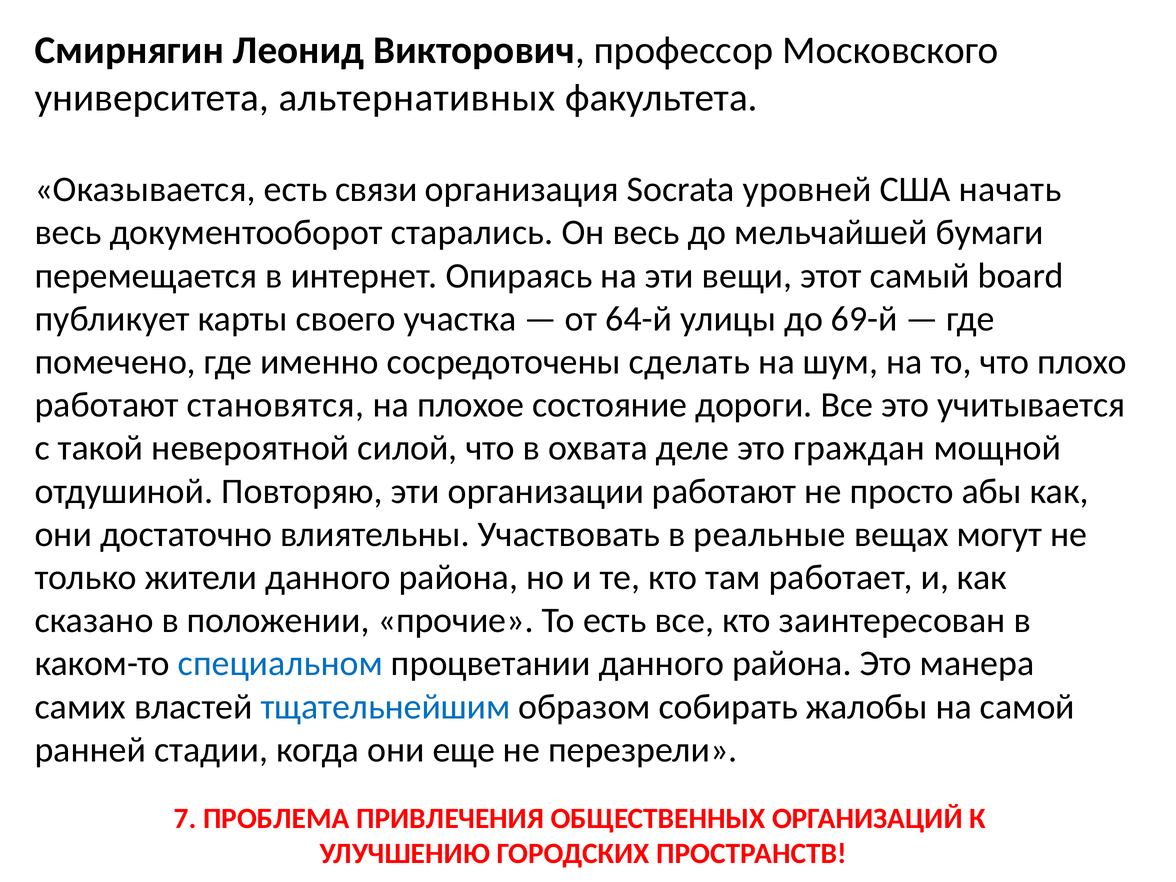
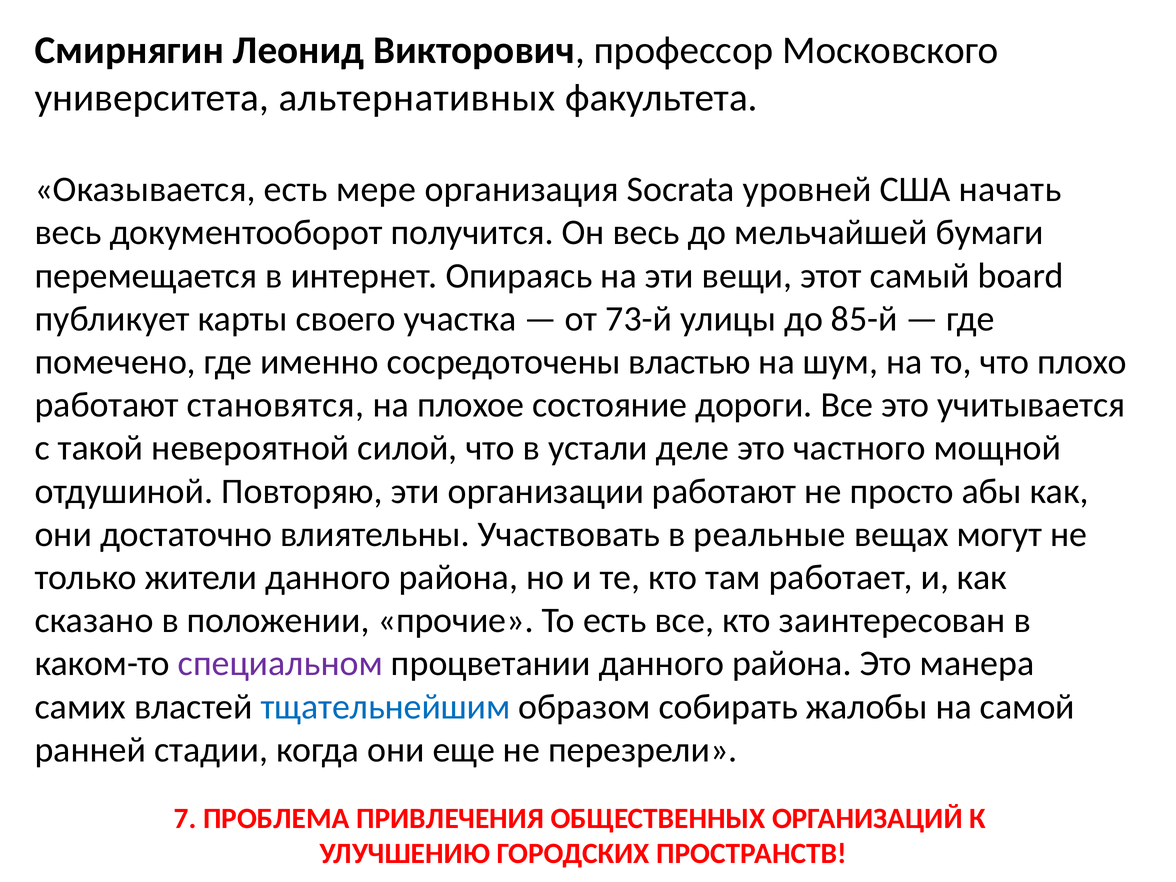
связи: связи -> мере (376, 189)
старались: старались -> получится (472, 233)
64-й: 64-й -> 73-й (639, 319)
69-й: 69-й -> 85-й (864, 319)
сделать: сделать -> властью (690, 362)
охвата: охвата -> устали (598, 448)
граждан: граждан -> частного (859, 448)
специальном colour: blue -> purple (280, 664)
